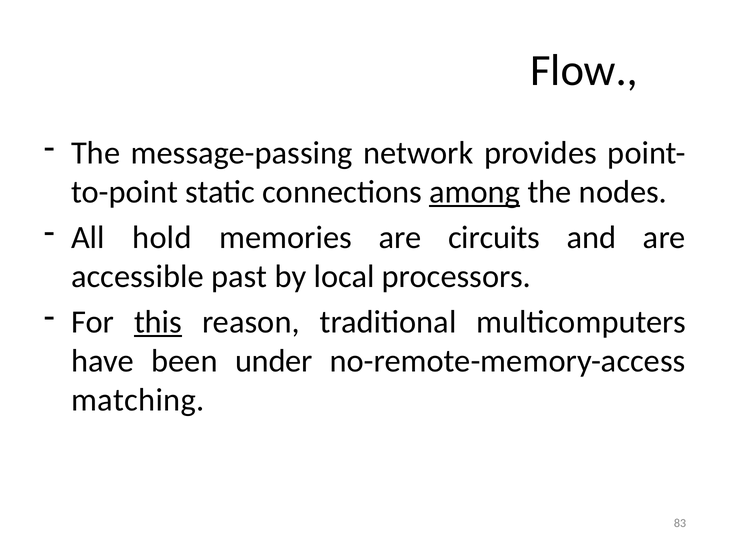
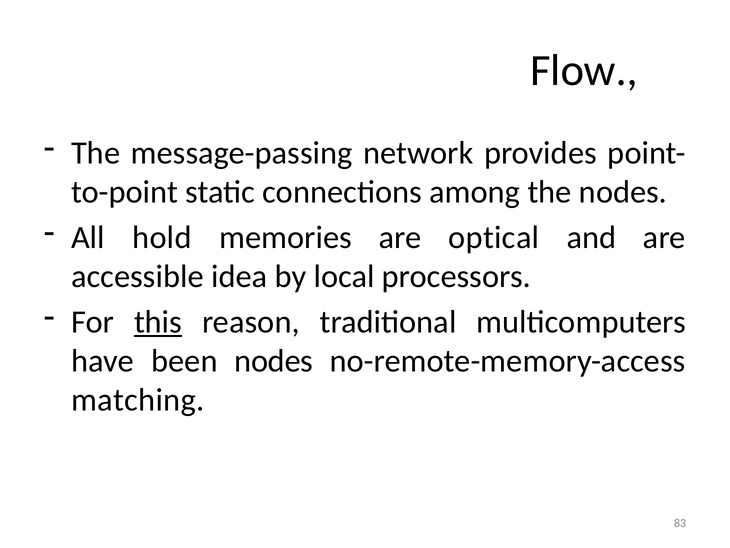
among underline: present -> none (475, 192)
circuits: circuits -> optical (494, 238)
past: past -> idea (239, 276)
been under: under -> nodes (274, 361)
